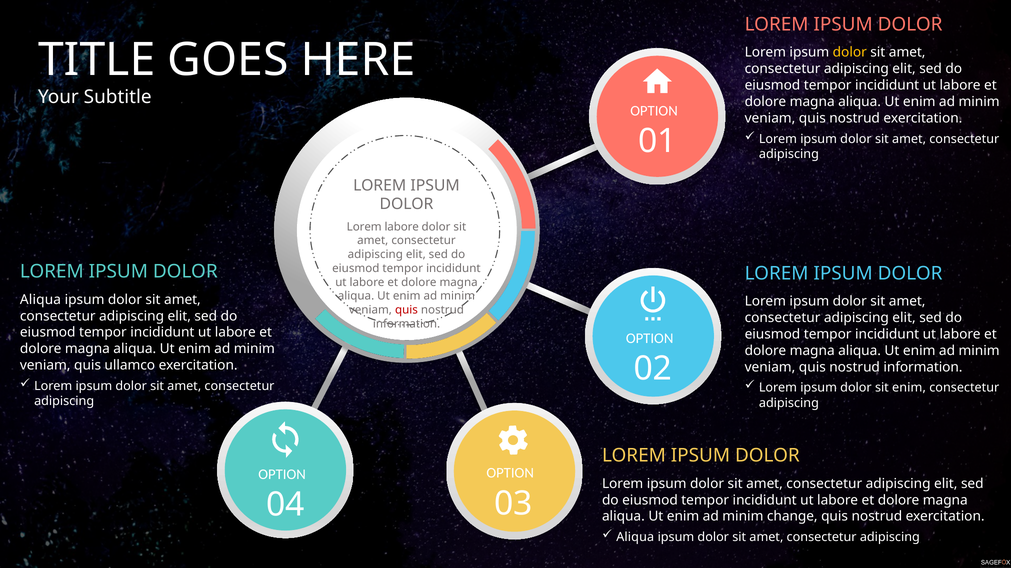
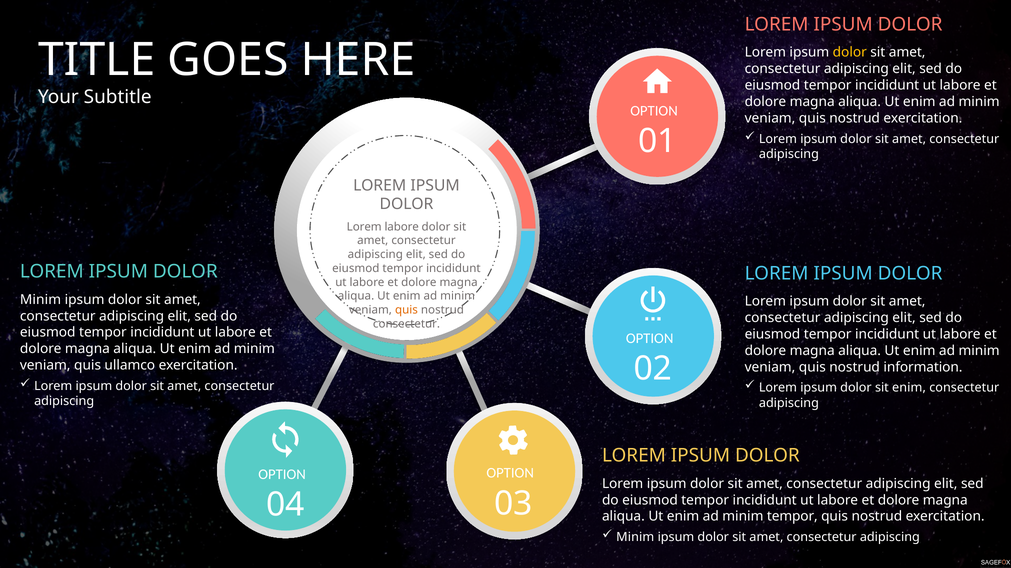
Aliqua: Aliqua -> Minim (41, 300)
quis colour: red -> orange (406, 310)
information: information -> consectetur (407, 324)
minim change: change -> tempor (792, 517)
Aliqua: Aliqua -> Minim (635, 538)
